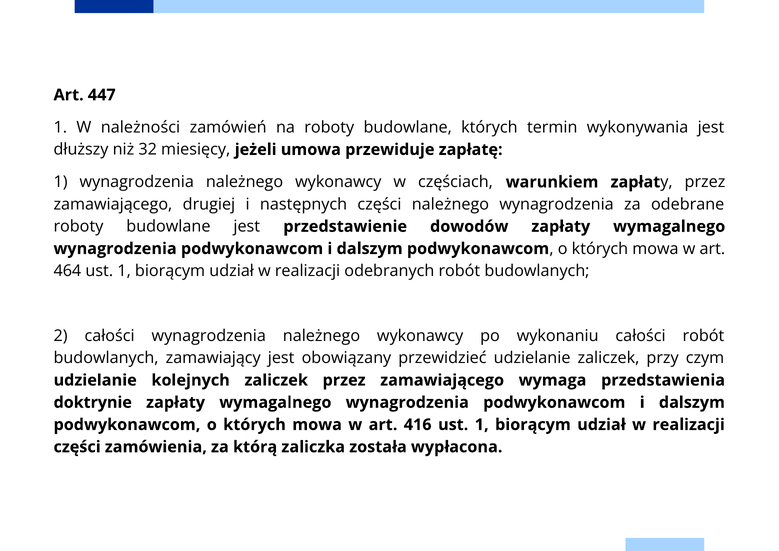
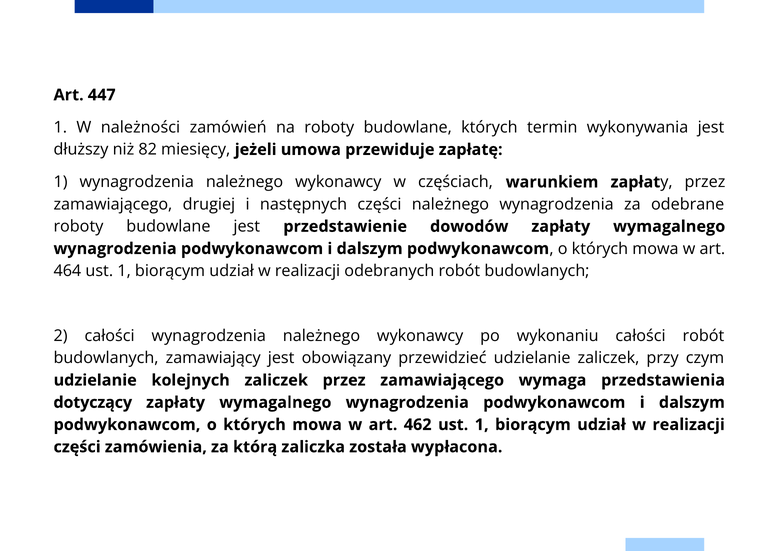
32: 32 -> 82 (148, 150)
doktrynie: doktrynie -> dotyczący (93, 402)
416: 416 -> 462 (418, 425)
